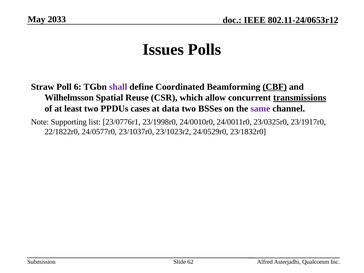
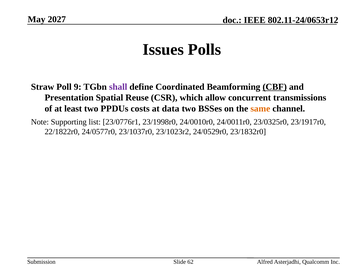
2033: 2033 -> 2027 (57, 19)
6: 6 -> 9 (78, 87)
Wilhelmsson: Wilhelmsson -> Presentation (69, 98)
transmissions underline: present -> none (300, 98)
cases: cases -> costs (140, 109)
same colour: purple -> orange (260, 109)
